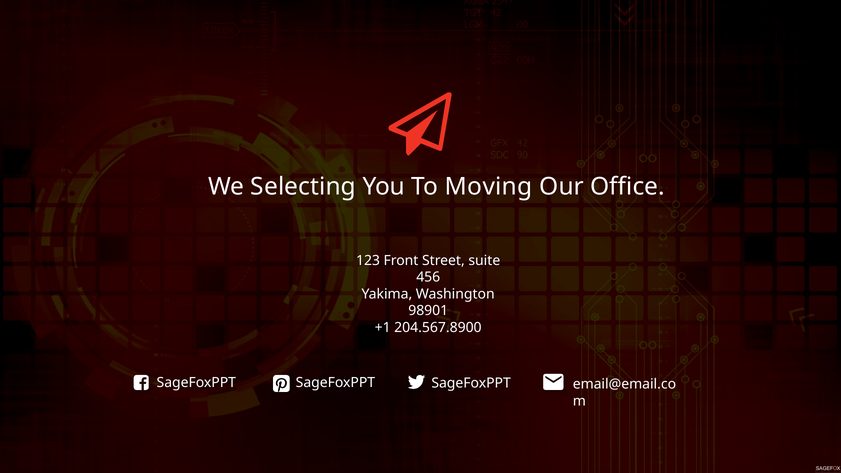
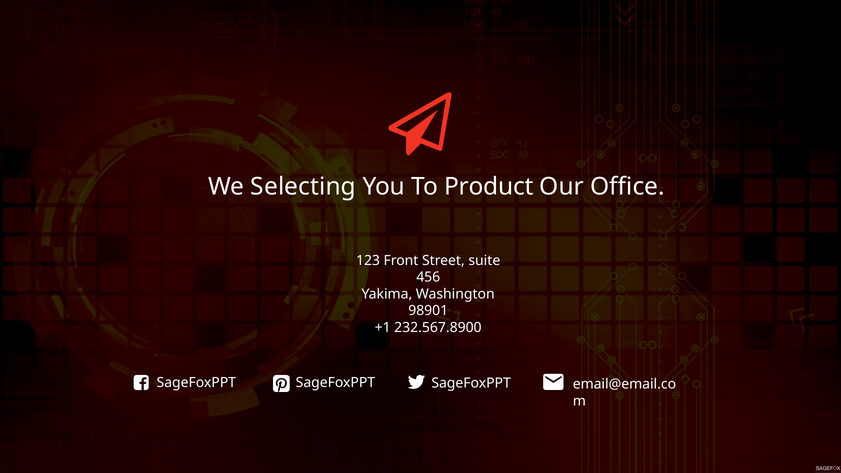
Moving: Moving -> Product (489, 187)
204.567.8900: 204.567.8900 -> 232.567.8900 (438, 328)
